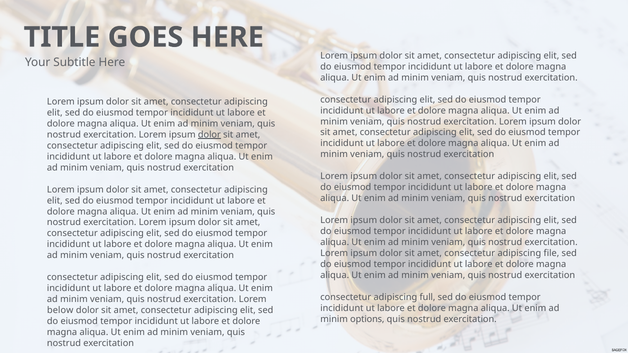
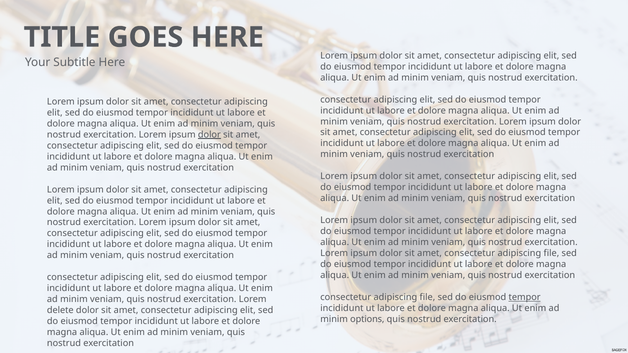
full: full -> file (427, 298)
tempor underline: none -> present (525, 298)
below: below -> delete (60, 311)
